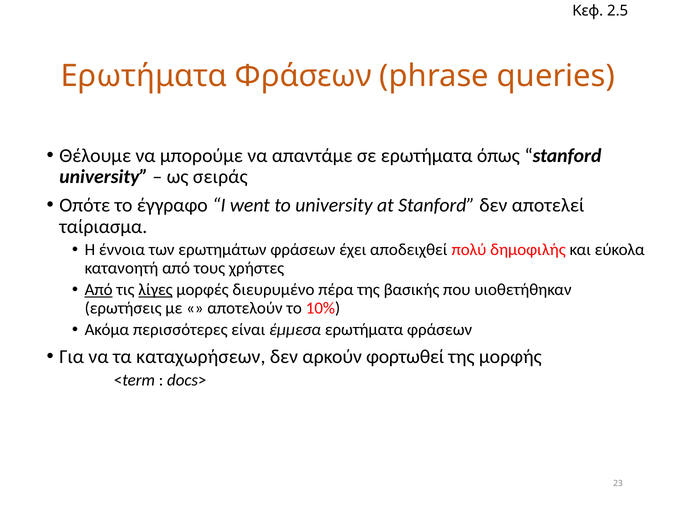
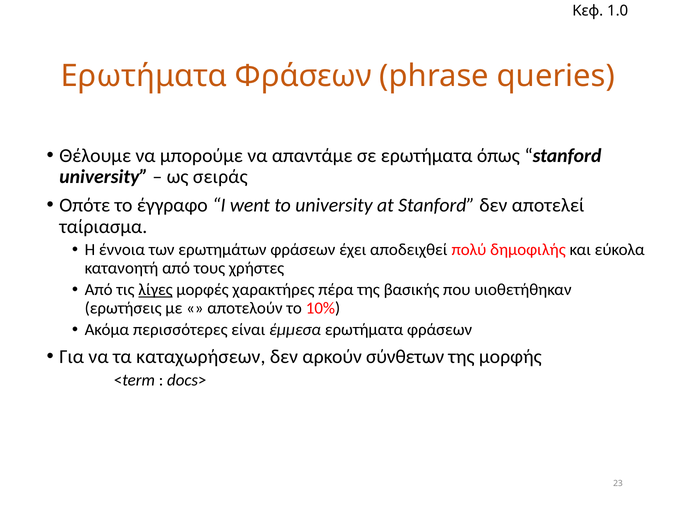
2.5: 2.5 -> 1.0 (618, 11)
Από underline: present -> none (99, 290)
διευρυμένο: διευρυμένο -> χαρακτήρες (273, 290)
φορτωθεί: φορτωθεί -> σύνθετων (405, 357)
